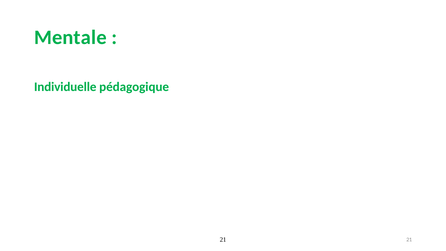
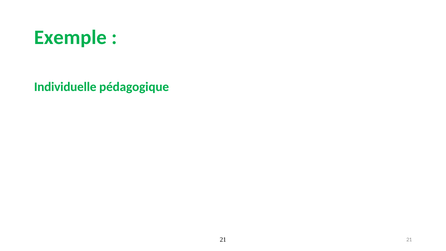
Mentale: Mentale -> Exemple (70, 37)
